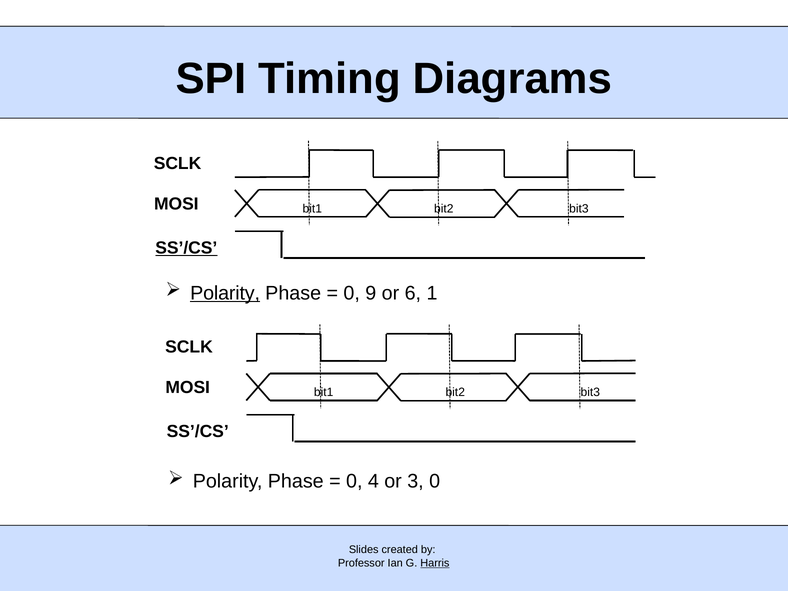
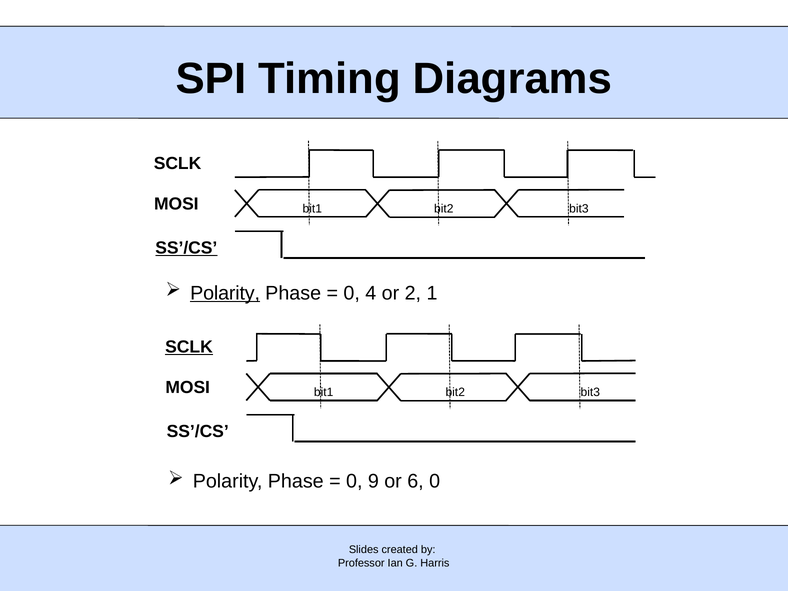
9: 9 -> 4 (371, 293)
6: 6 -> 2 (413, 293)
SCLK underline: none -> present (189, 347)
4: 4 -> 9 (373, 481)
3: 3 -> 6 (415, 481)
Harris underline: present -> none (435, 563)
